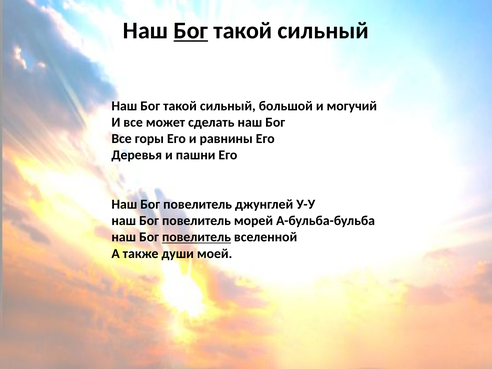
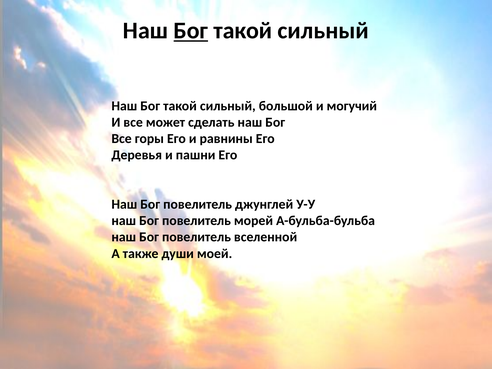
повелитель underline: present -> none (197, 237)
